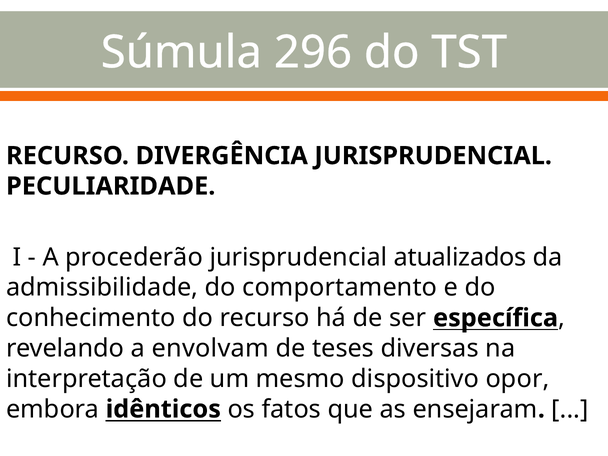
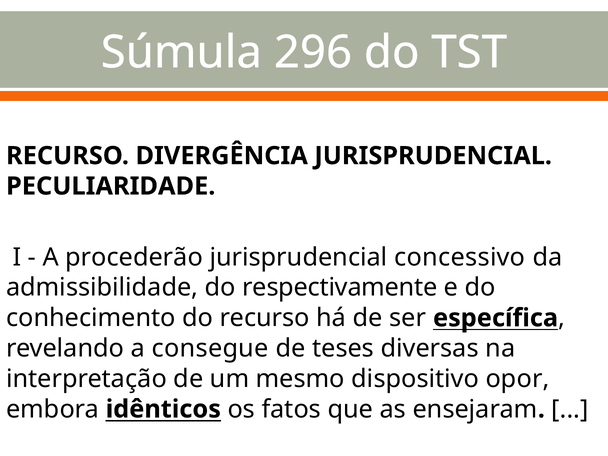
atualizados: atualizados -> concessivo (460, 257)
comportamento: comportamento -> respectivamente (340, 288)
envolvam: envolvam -> consegue (210, 348)
